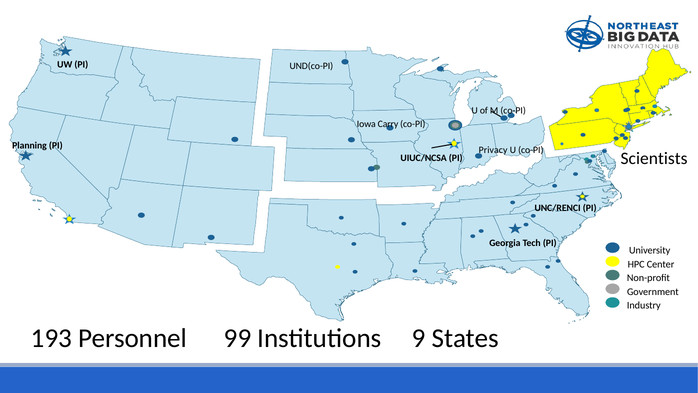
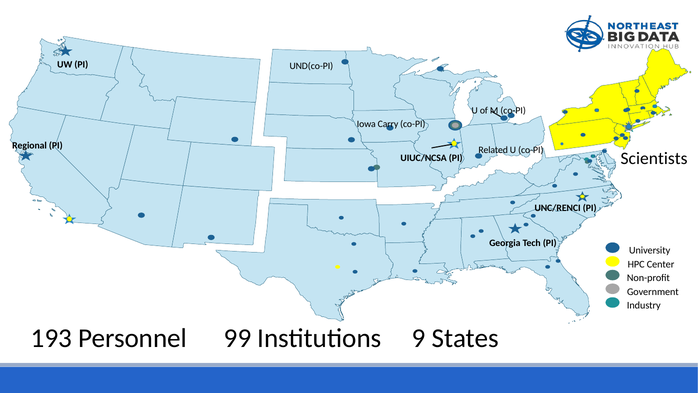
Planning: Planning -> Regional (29, 146)
Privacy: Privacy -> Related (493, 150)
